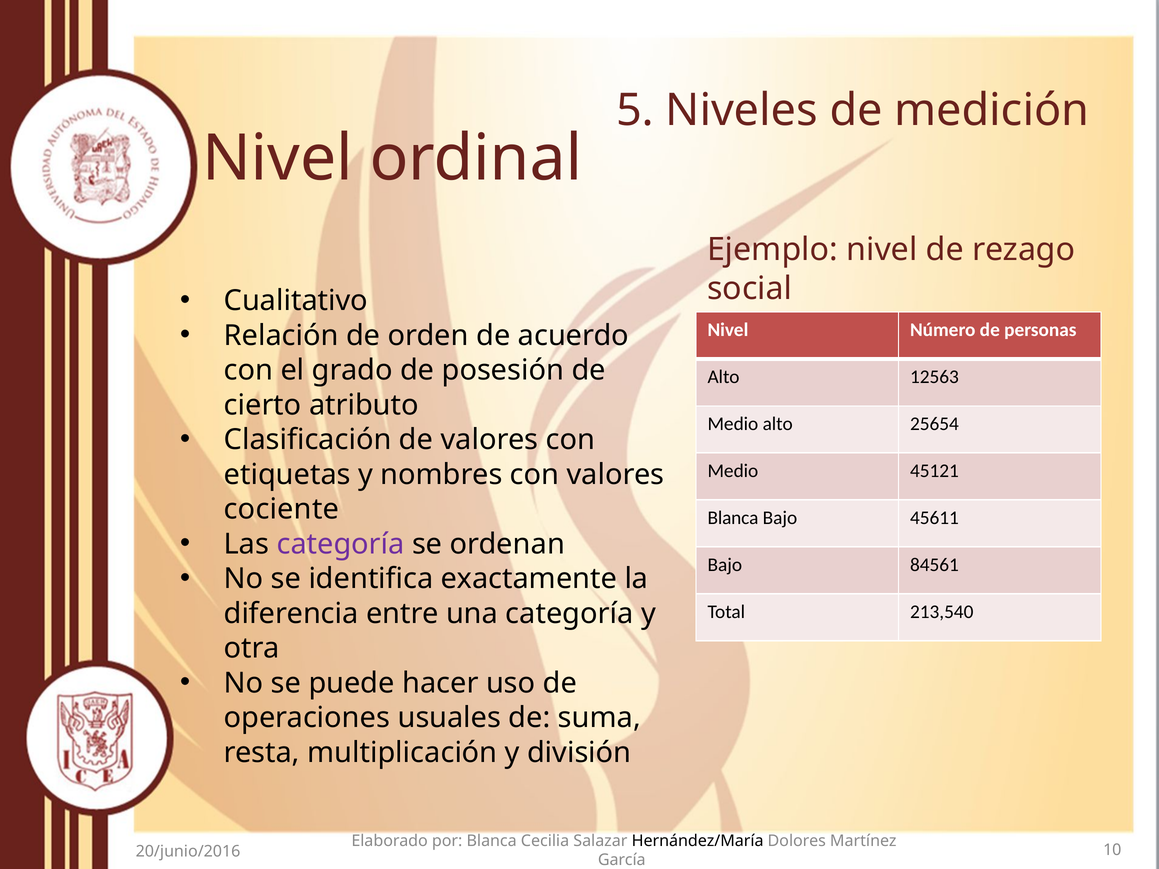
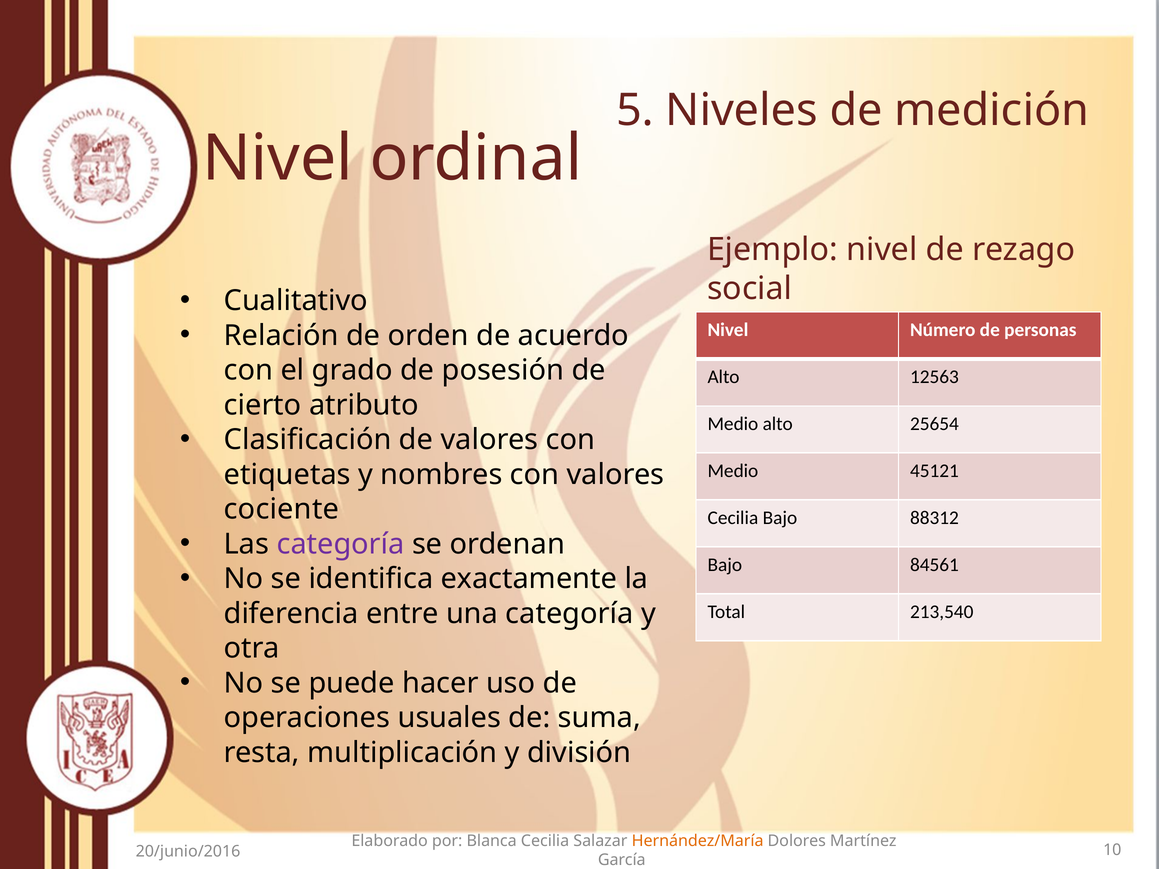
Blanca: Blanca -> Cecilia (733, 518)
45611: 45611 -> 88312 (934, 518)
Hernández/María colour: black -> orange (698, 841)
